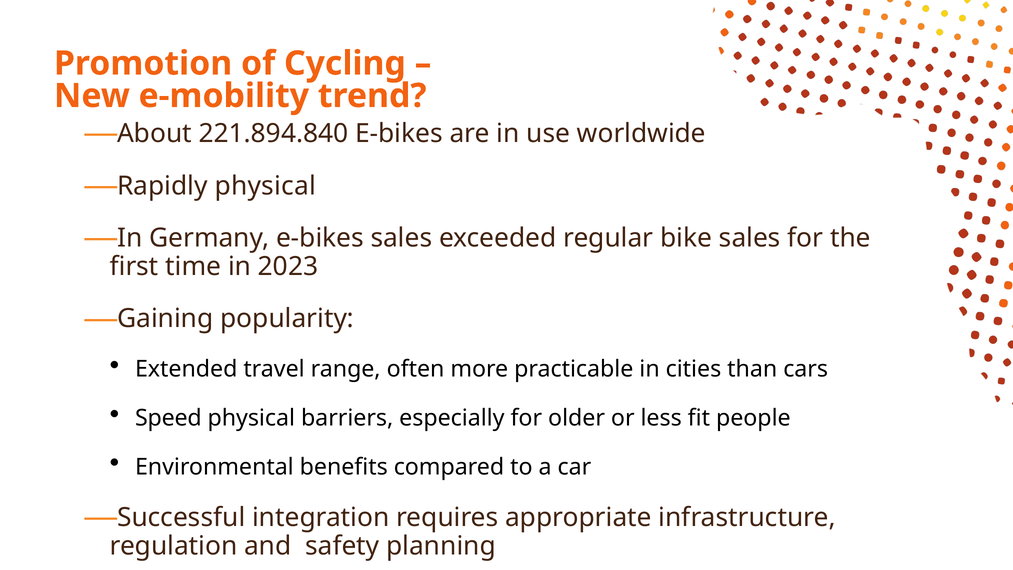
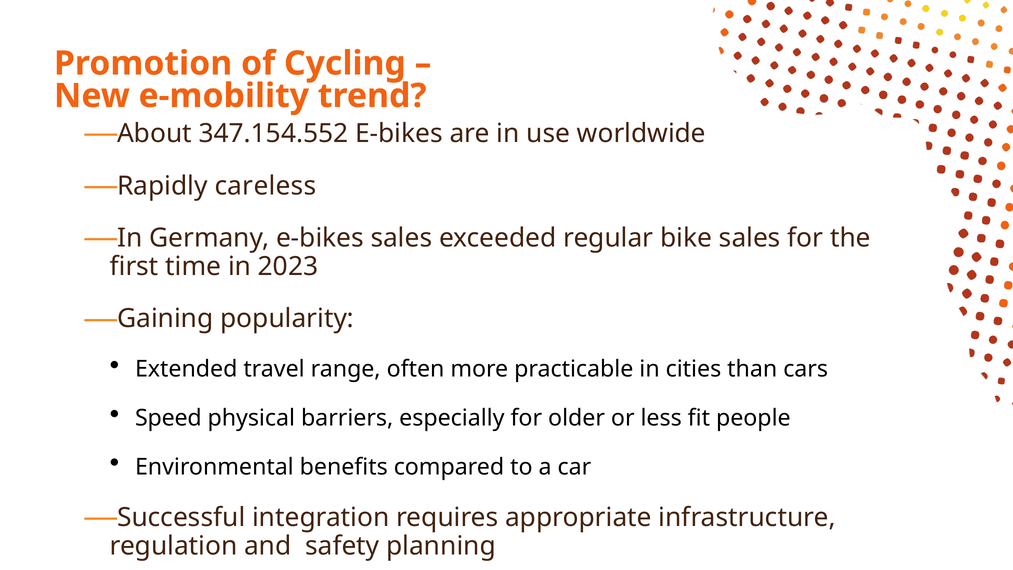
221.894.840: 221.894.840 -> 347.154.552 (274, 134)
Rapidly physical: physical -> careless (265, 186)
